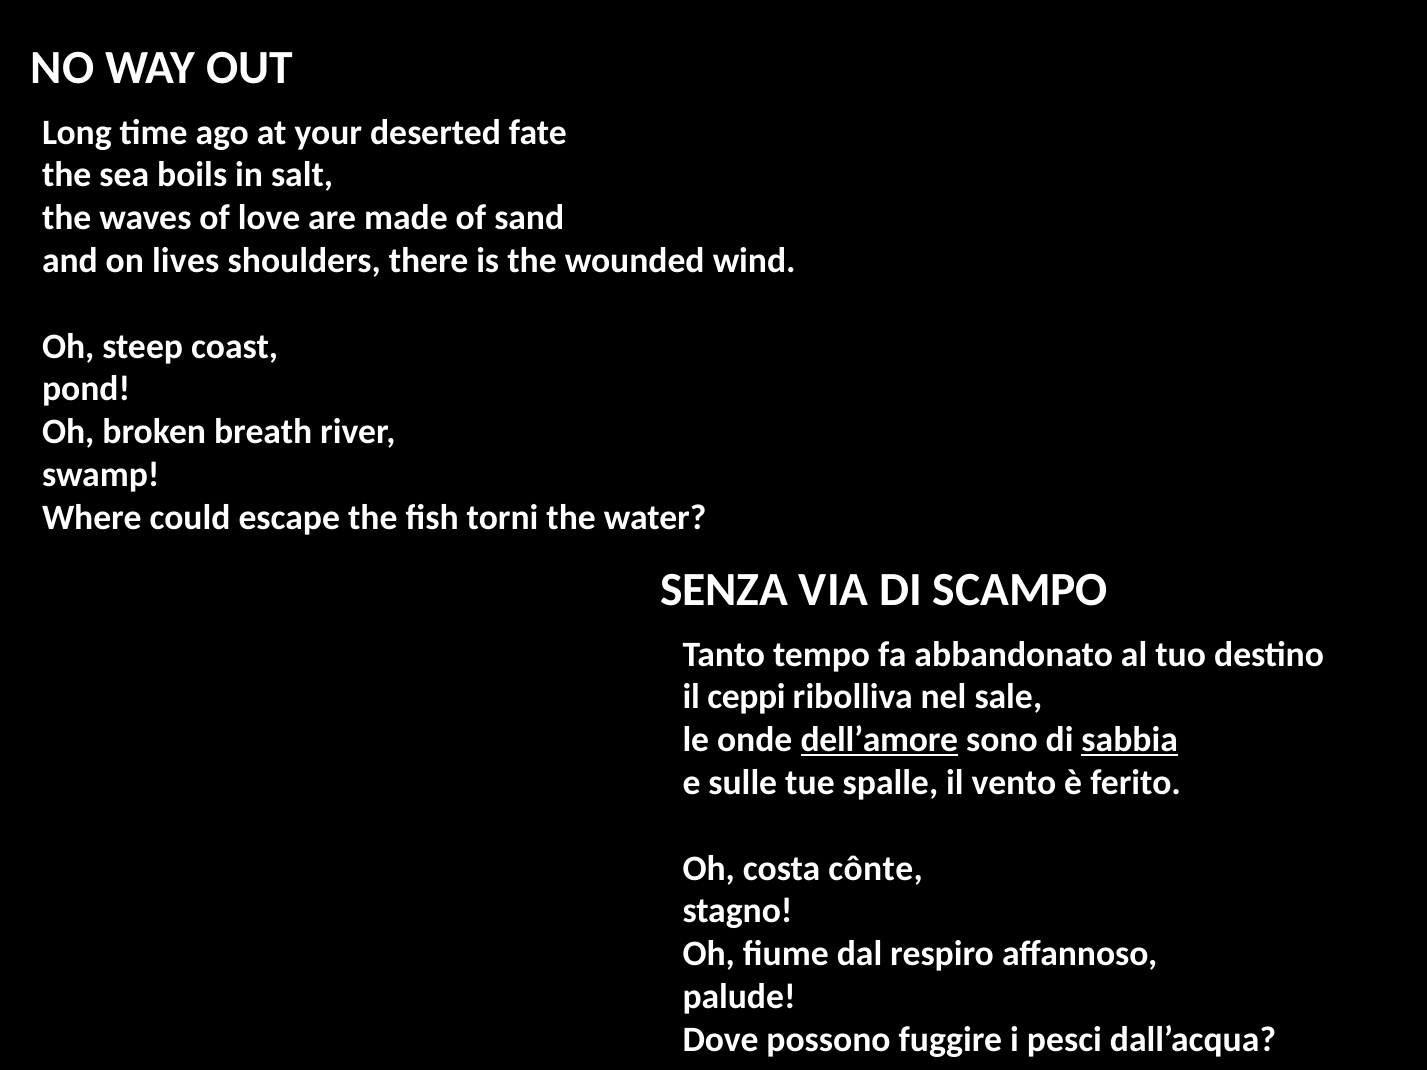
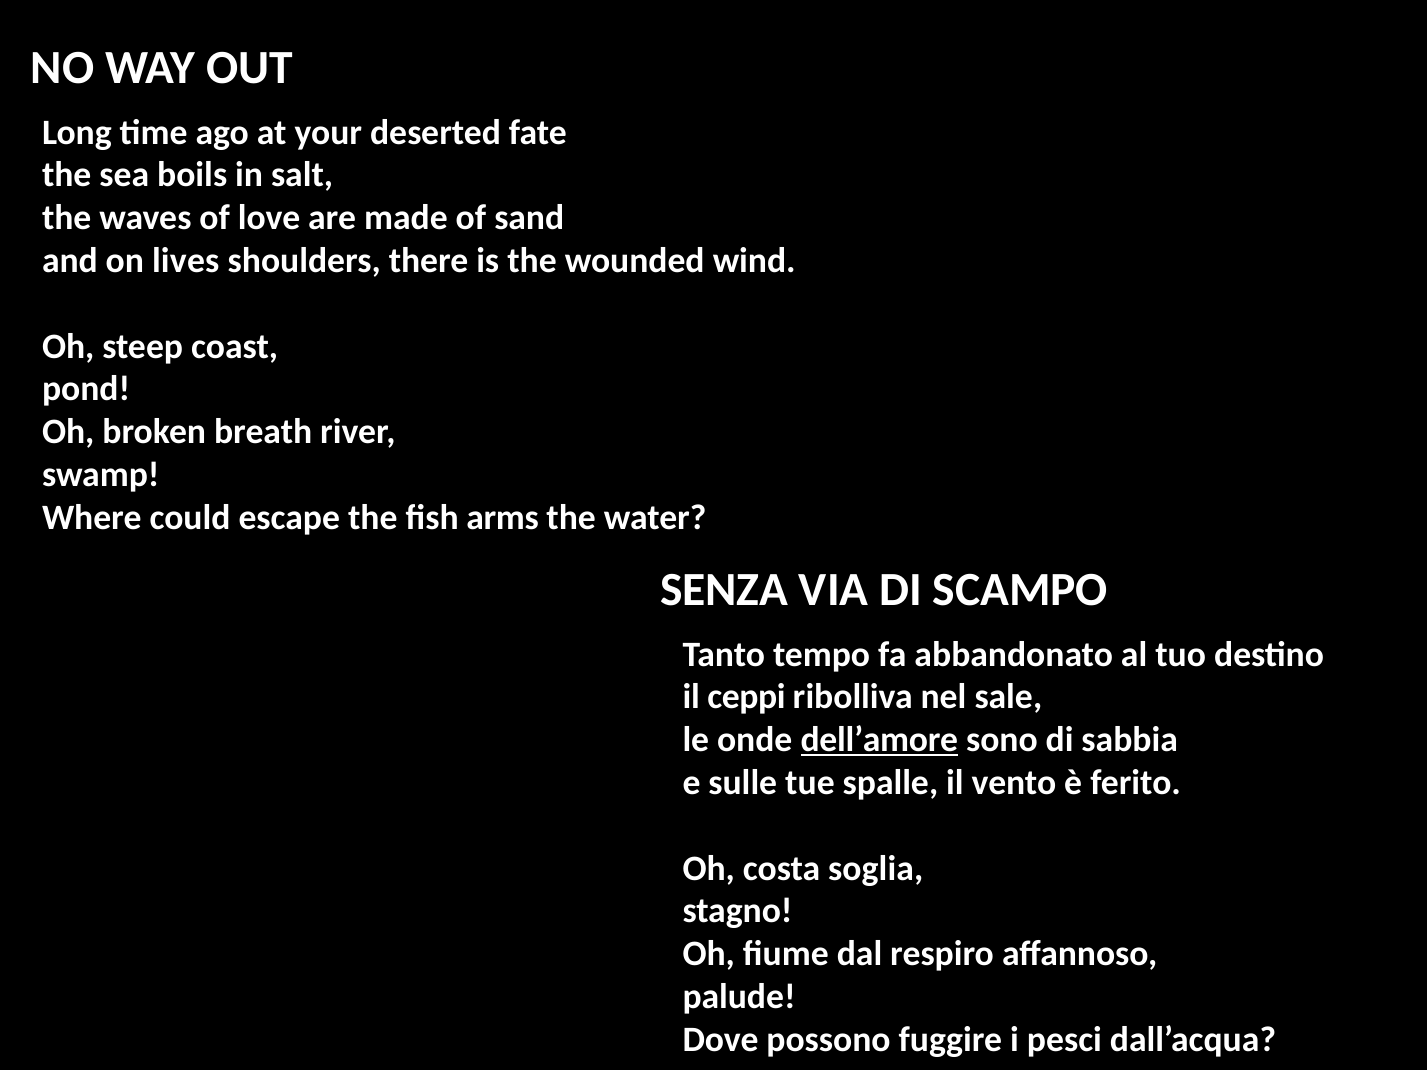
torni: torni -> arms (503, 518)
sabbia underline: present -> none (1130, 740)
cônte: cônte -> soglia (876, 868)
